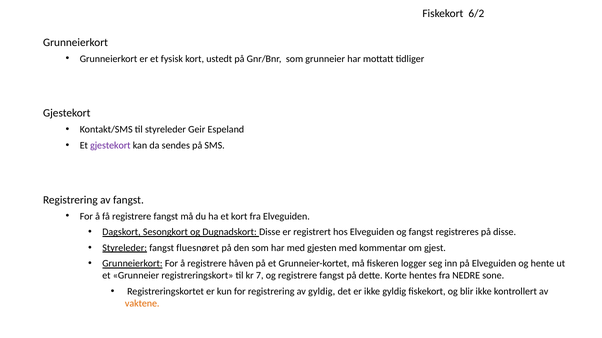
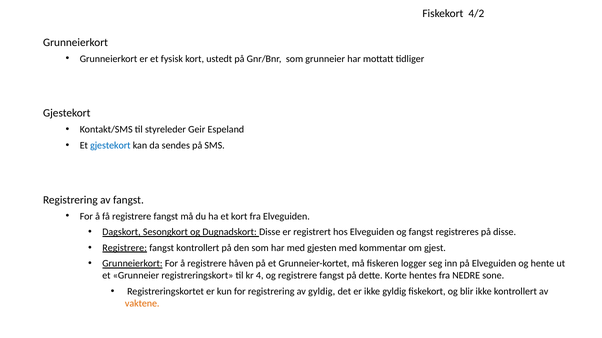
6/2: 6/2 -> 4/2 (476, 14)
gjestekort colour: purple -> blue (110, 146)
Styreleder: Styreleder -> Registrere (125, 248)
fangst fluesnøret: fluesnøret -> kontrollert (198, 248)
7: 7 -> 4 (260, 276)
